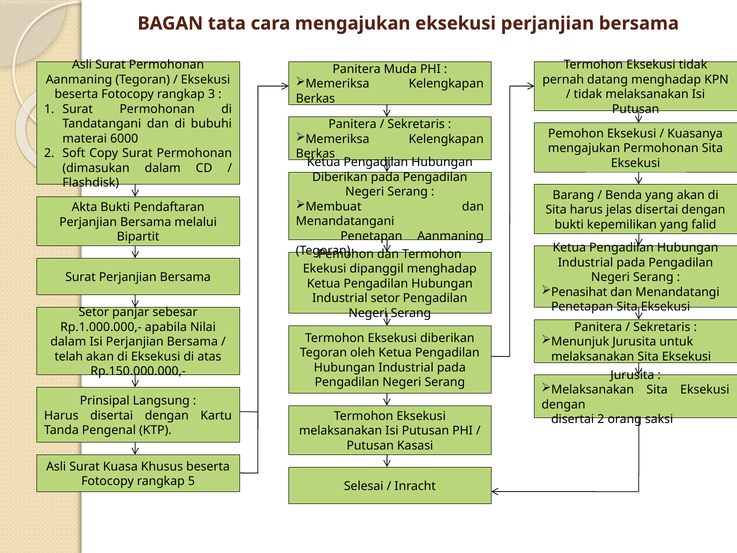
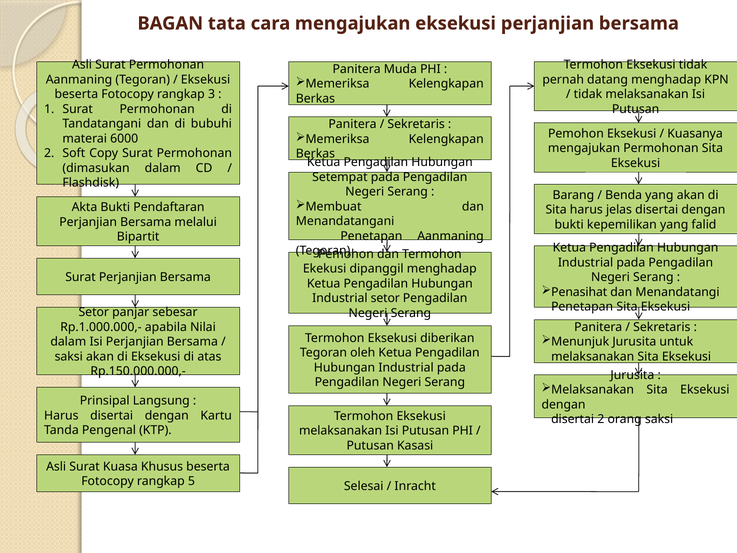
Diberikan: Diberikan -> Setempat (340, 177)
telah: telah -> saksi (69, 356)
